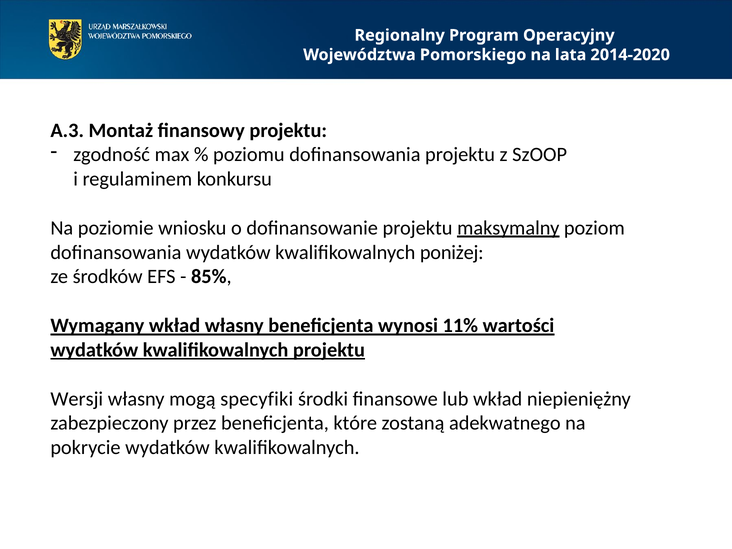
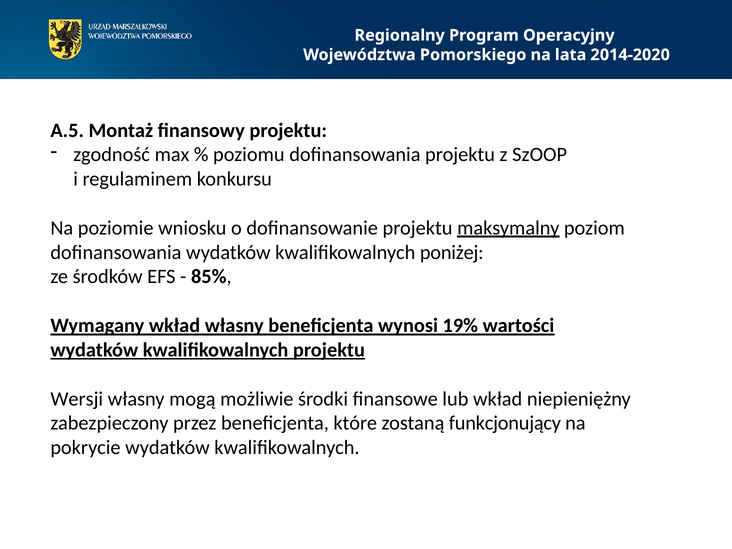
A.3: A.3 -> A.5 (67, 130)
11%: 11% -> 19% (460, 326)
specyfiki: specyfiki -> możliwie (257, 399)
adekwatnego: adekwatnego -> funkcjonujący (505, 423)
